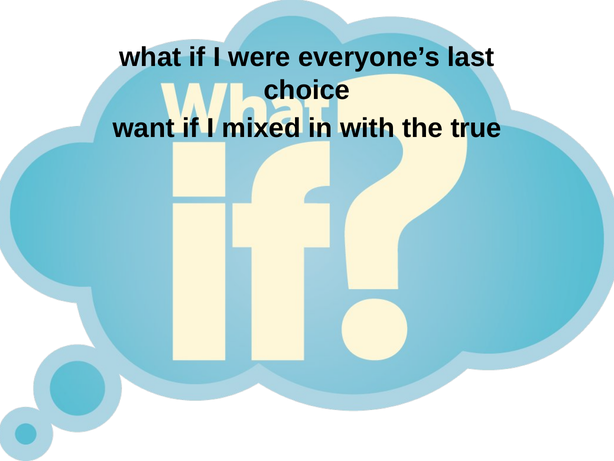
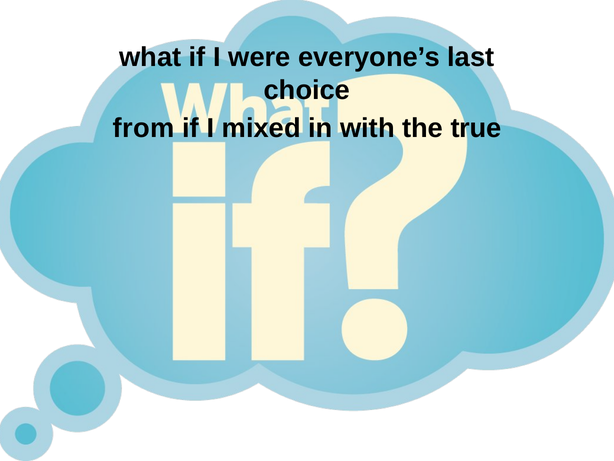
want: want -> from (144, 128)
